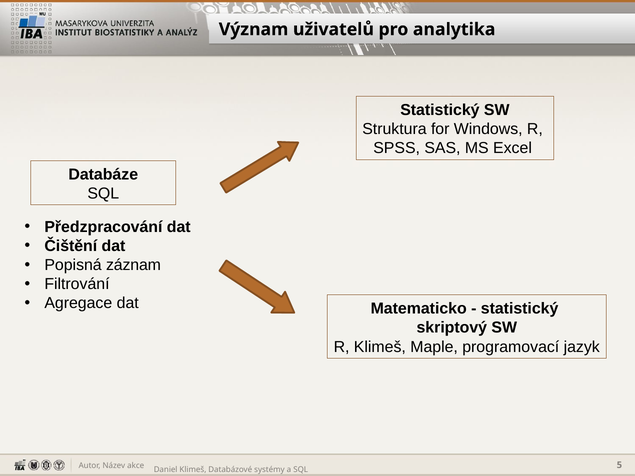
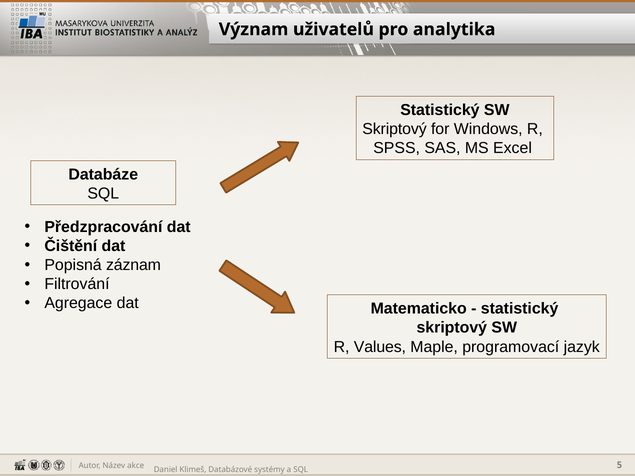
Struktura: Struktura -> Skriptový (395, 129)
R Klimeš: Klimeš -> Values (380, 347)
